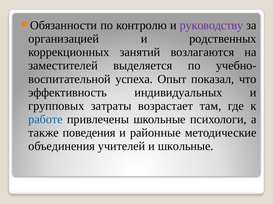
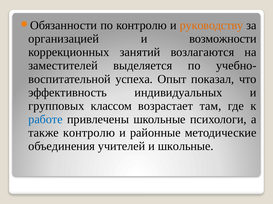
руководству colour: purple -> orange (211, 25)
родственных: родственных -> возможности (223, 39)
затраты: затраты -> классом (111, 106)
также поведения: поведения -> контролю (89, 133)
